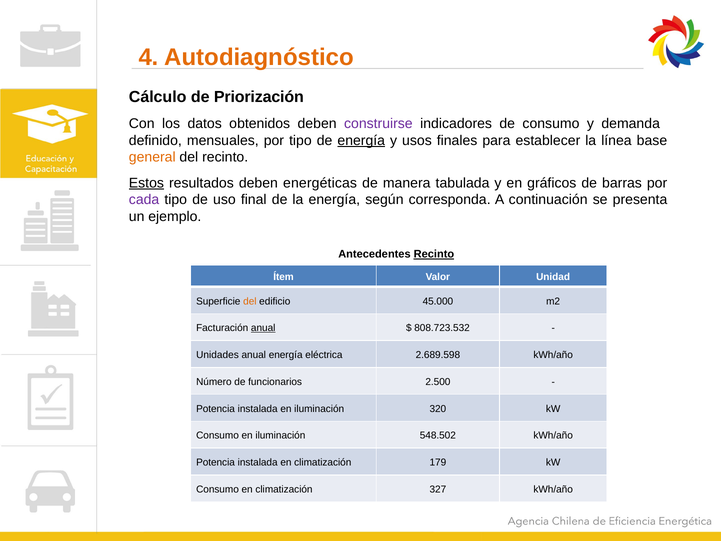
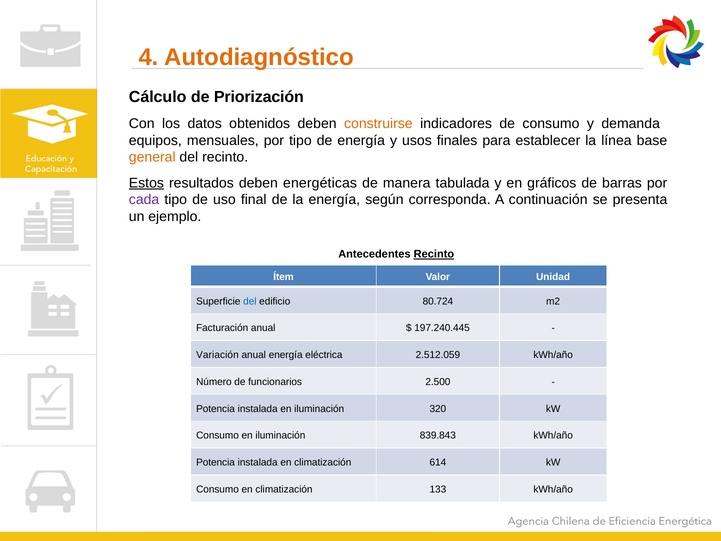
construirse colour: purple -> orange (378, 124)
definido: definido -> equipos (155, 140)
energía underline: present -> none (361, 140)
del colour: orange -> blue (250, 301)
45.000: 45.000 -> 80.724 (438, 301)
anual underline: present -> none (263, 328)
808.723.532: 808.723.532 -> 197.240.445 (442, 328)
Unidades: Unidades -> Variación (217, 355)
2.689.598: 2.689.598 -> 2.512.059 (438, 355)
548.502: 548.502 -> 839.843 (438, 435)
179: 179 -> 614 (438, 462)
327: 327 -> 133 (438, 489)
